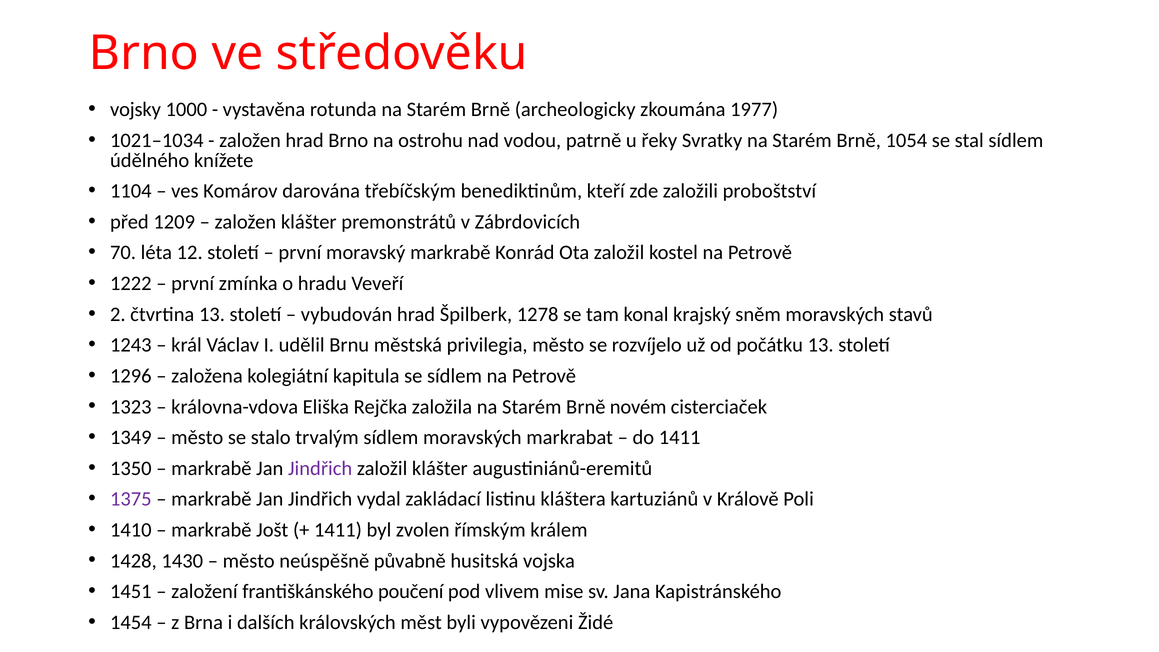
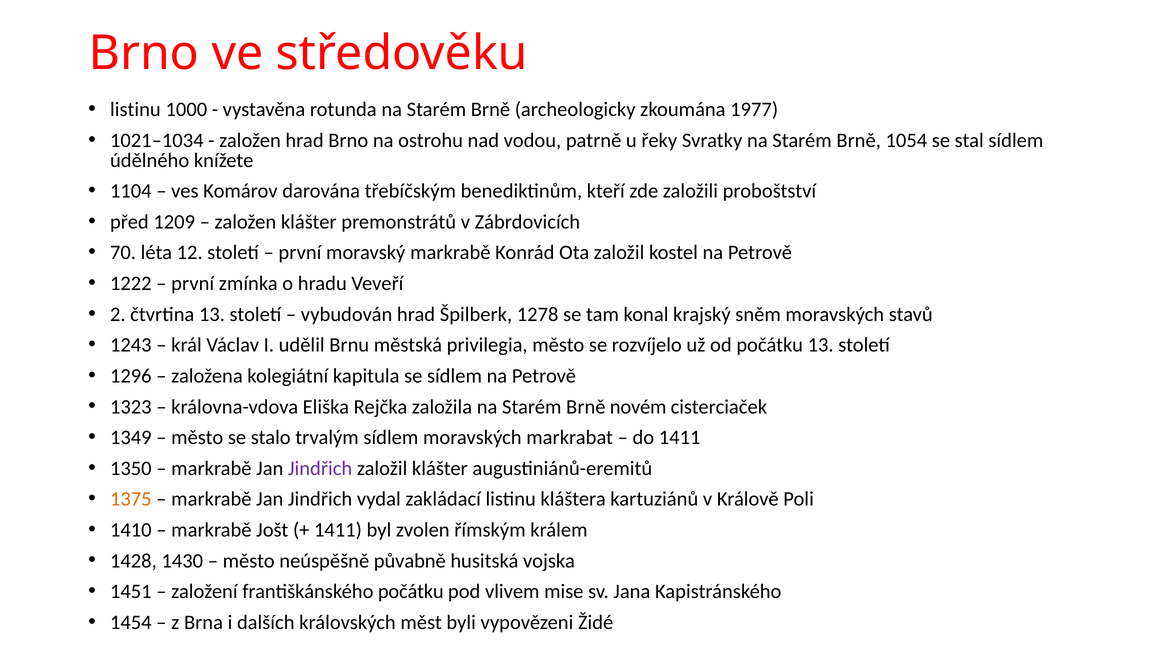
vojsky: vojsky -> listinu (135, 110)
1375 colour: purple -> orange (131, 499)
františkánského poučení: poučení -> počátku (411, 591)
